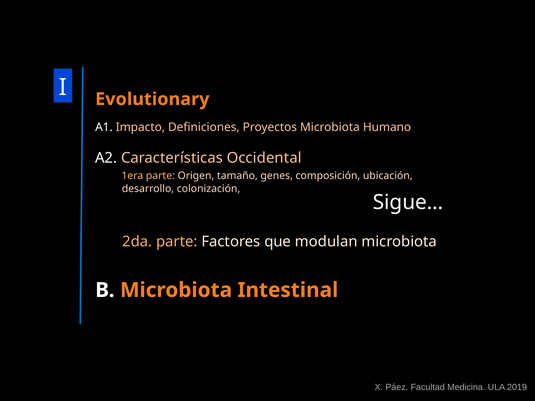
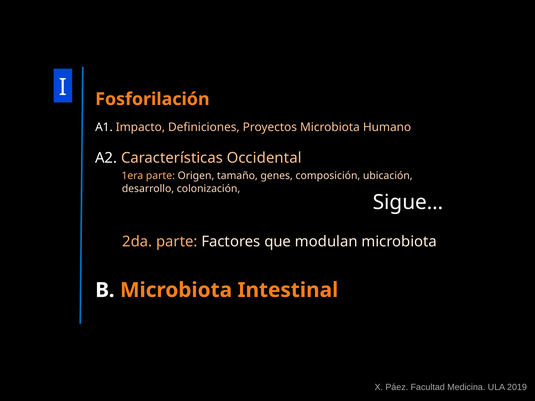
Evolutionary: Evolutionary -> Fosforilación (152, 99)
